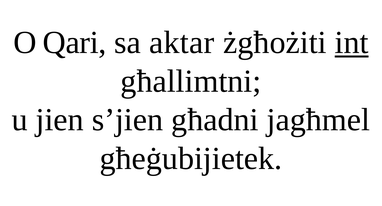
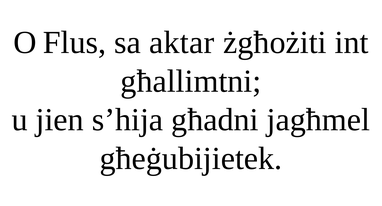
Qari: Qari -> Flus (74, 43)
int underline: present -> none (352, 43)
s’jien: s’jien -> s’hija (127, 120)
